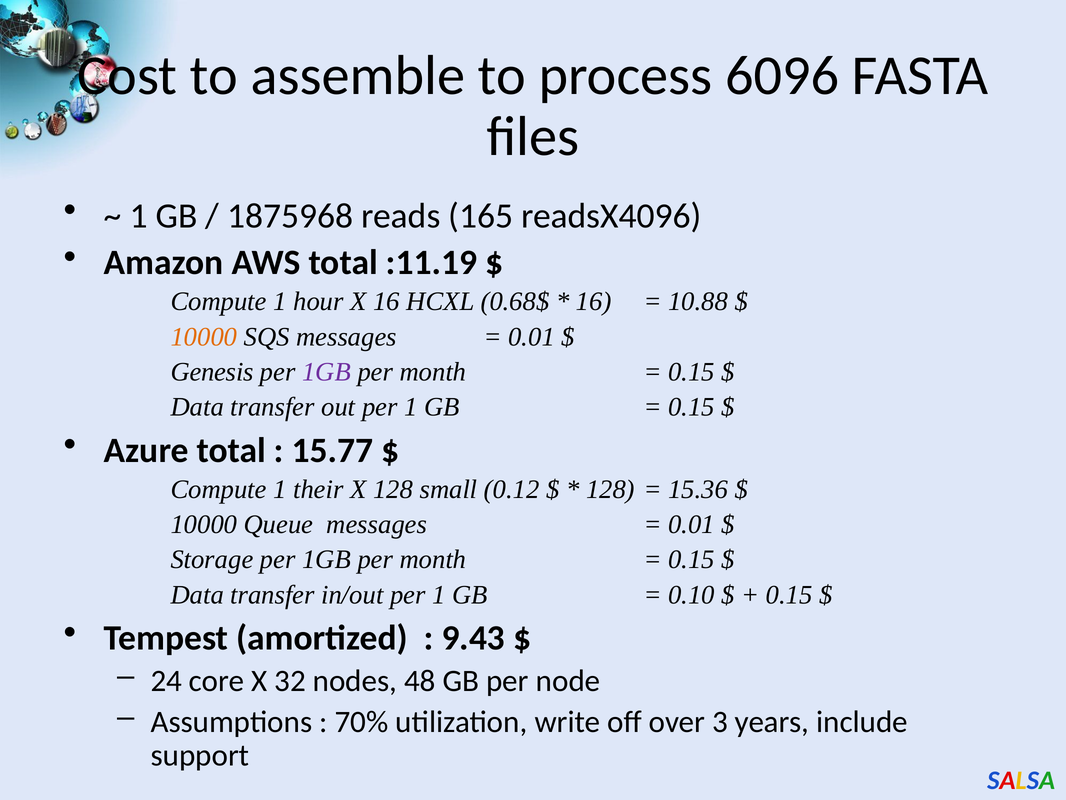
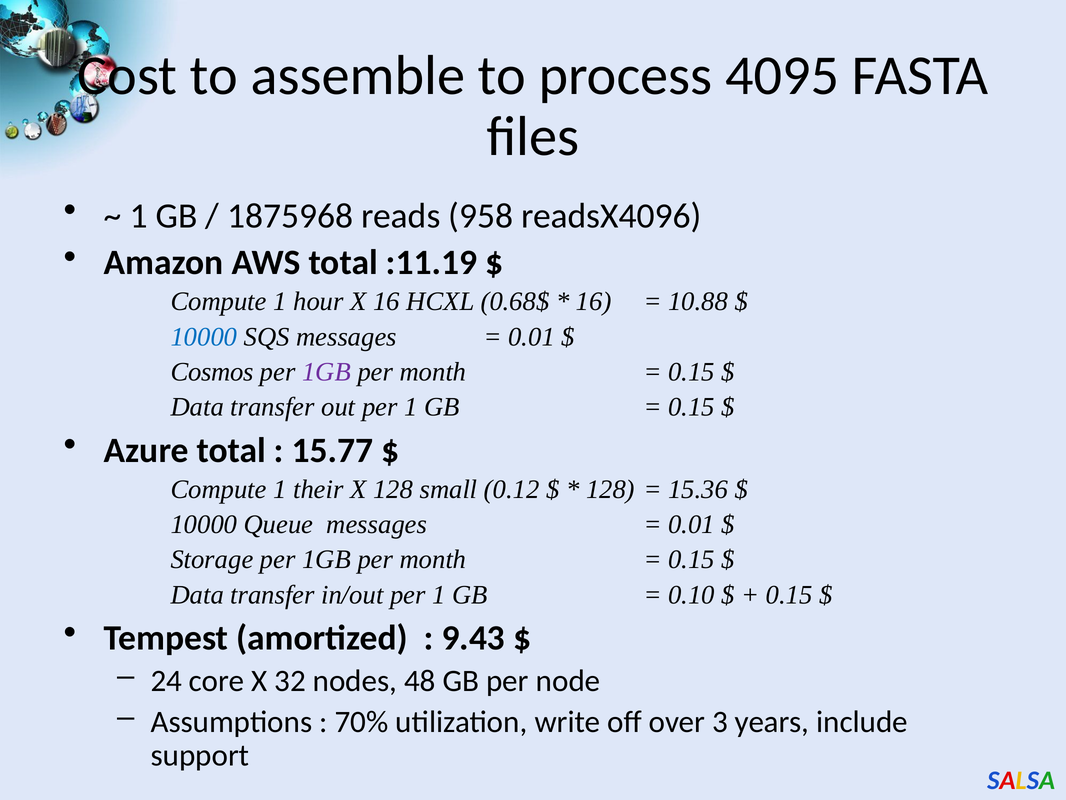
6096: 6096 -> 4095 (782, 76)
165: 165 -> 958 (481, 216)
10000 colour: orange -> blue (204, 337)
Genesis: Genesis -> Cosmos (212, 372)
